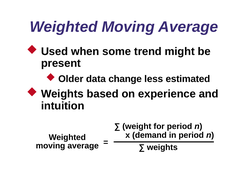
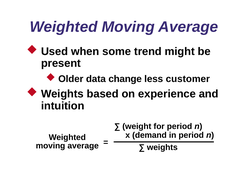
estimated: estimated -> customer (188, 79)
